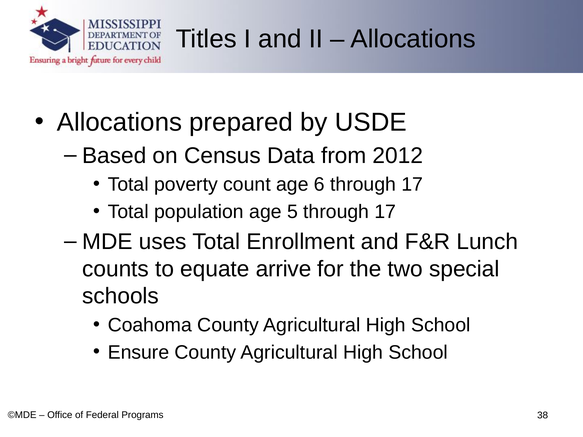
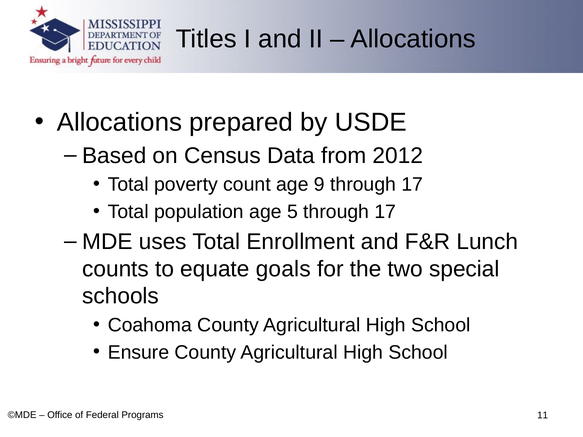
6: 6 -> 9 (319, 185)
arrive: arrive -> goals (283, 269)
38: 38 -> 11 (543, 416)
